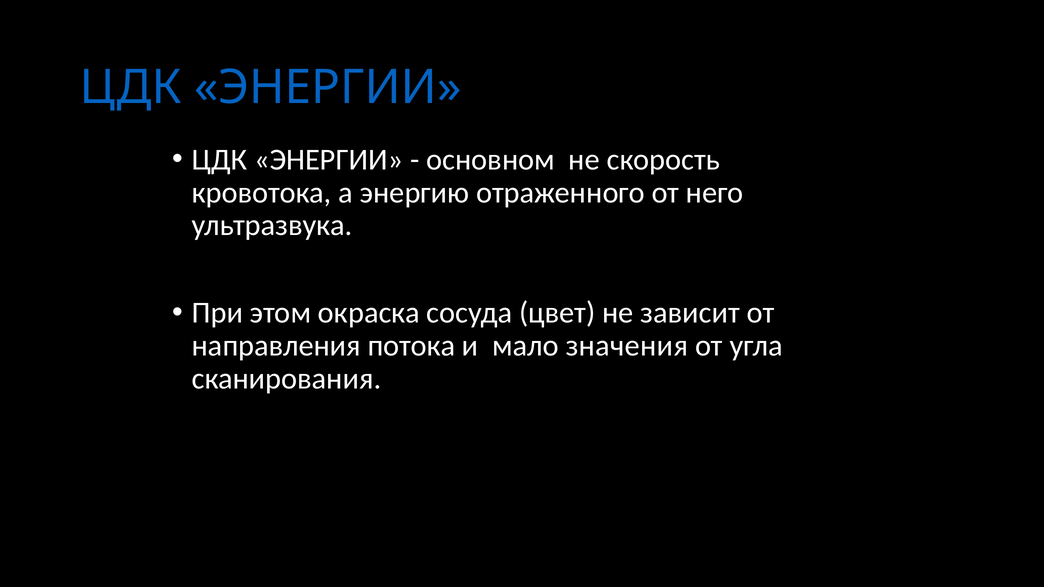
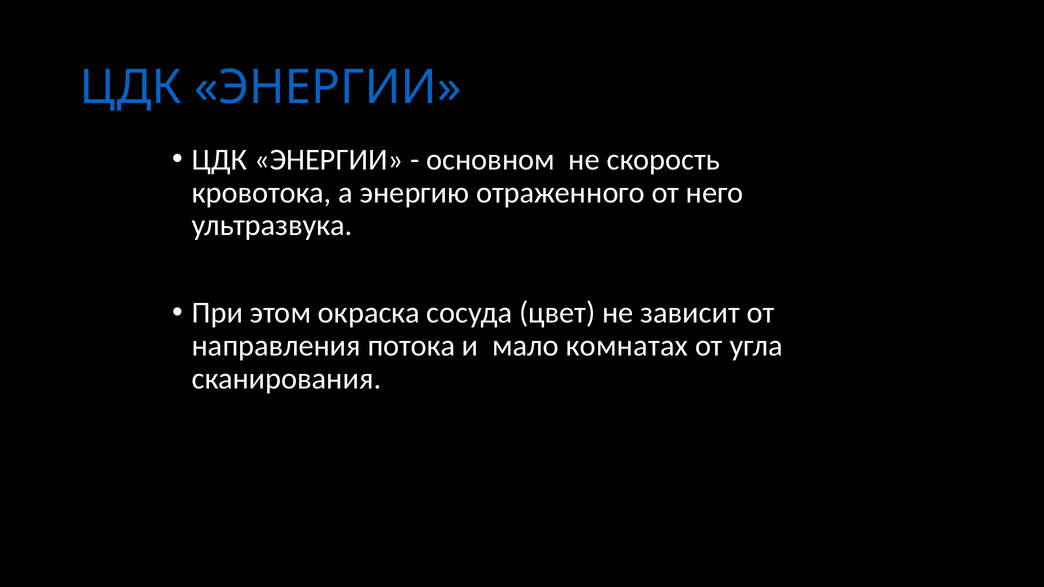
значения: значения -> комнатах (627, 346)
